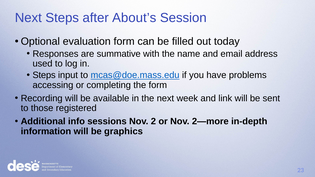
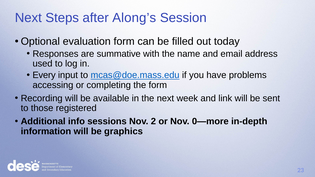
About’s: About’s -> Along’s (134, 18)
Steps: Steps -> Every (44, 75)
2—more: 2—more -> 0—more (210, 121)
